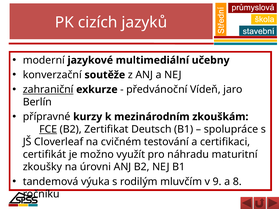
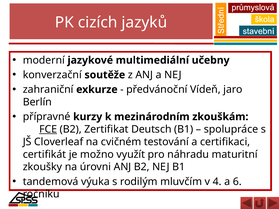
zahraniční underline: present -> none (48, 90)
9: 9 -> 4 (217, 182)
8: 8 -> 6 (237, 182)
